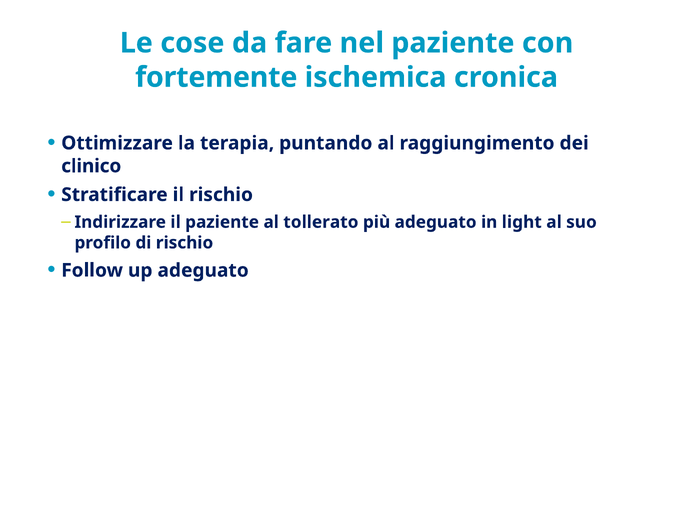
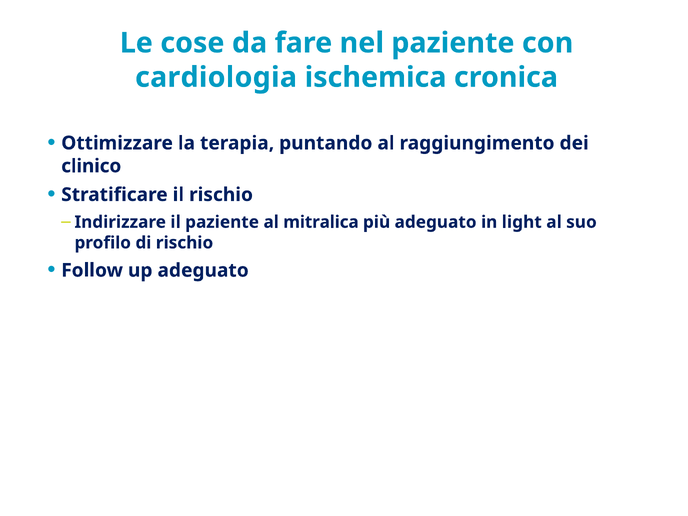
fortemente: fortemente -> cardiologia (216, 77)
tollerato: tollerato -> mitralica (321, 222)
